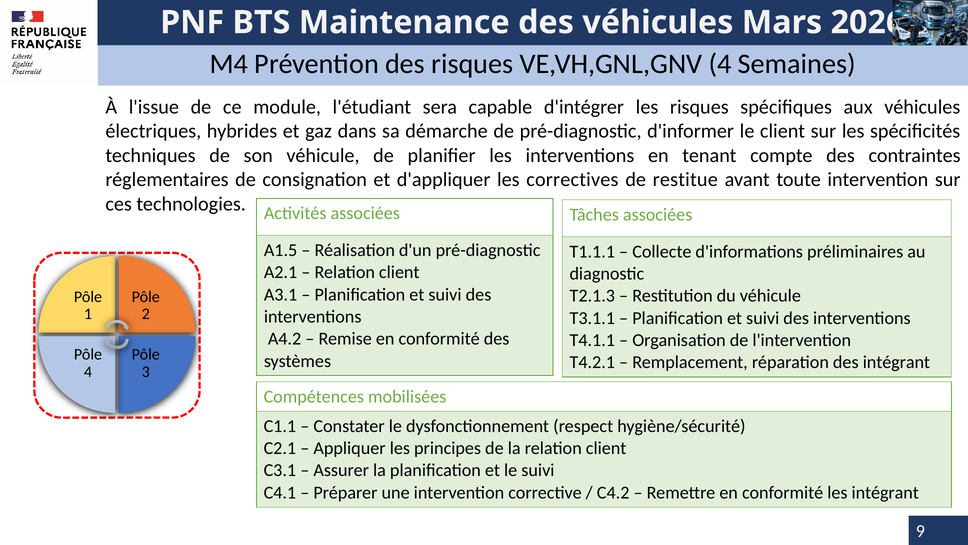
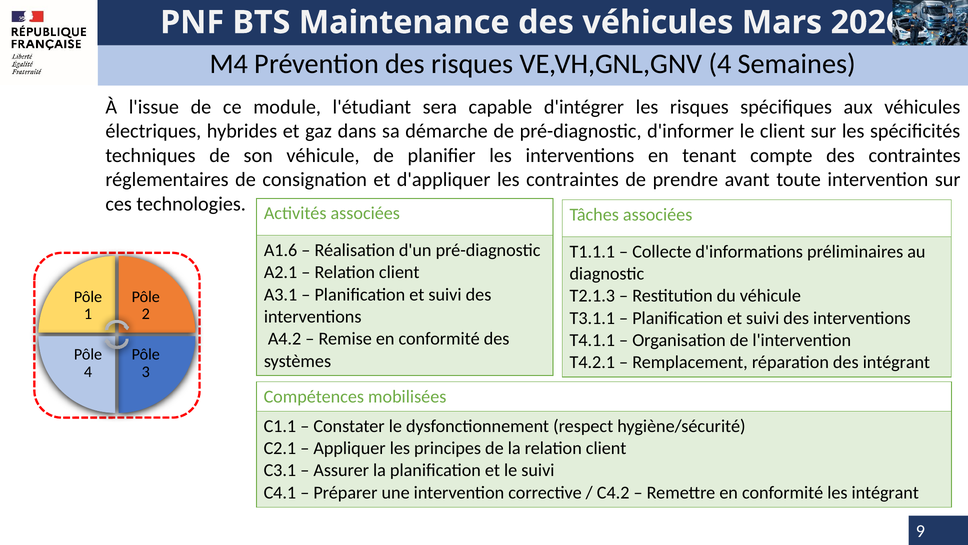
les correctives: correctives -> contraintes (573, 179)
restitue: restitue -> prendre (685, 179)
A1.5: A1.5 -> A1.6 (281, 250)
